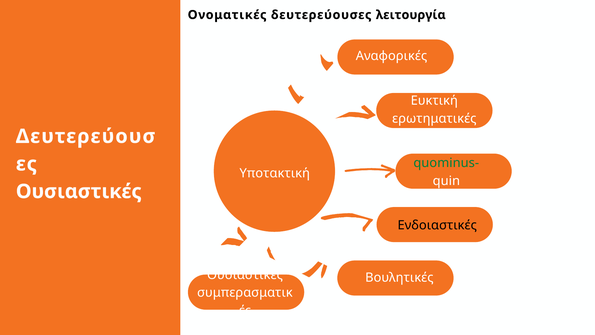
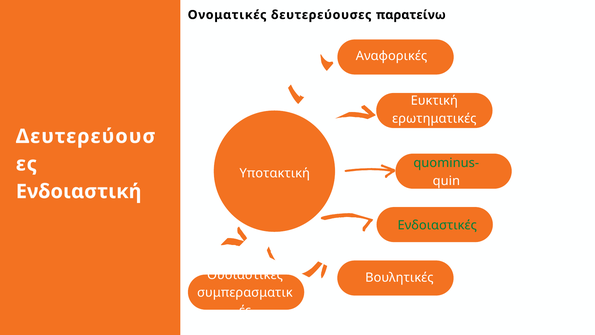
λειτουργία: λειτουργία -> παρατείνω (411, 15)
Ουσιαστικές: Ουσιαστικές -> Ενδοιαστική (79, 191)
Ενδοιαστικές colour: black -> green (437, 225)
